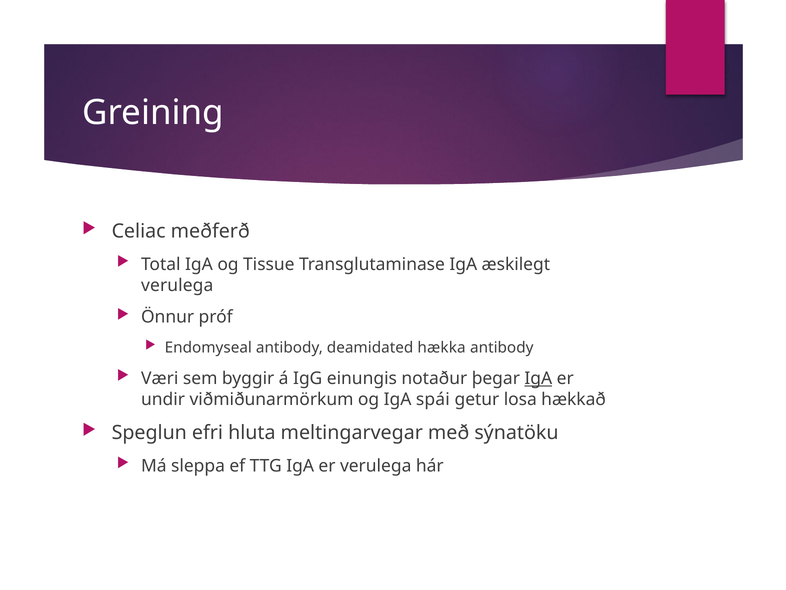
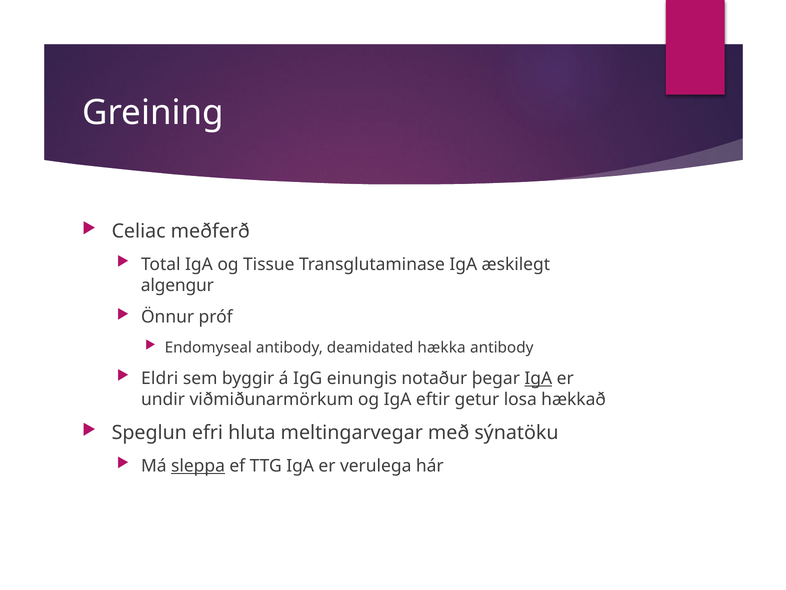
verulega: verulega -> algengur (177, 285)
Væri: Væri -> Eldri (160, 378)
spái: spái -> eftir (433, 399)
sleppa underline: none -> present (198, 465)
